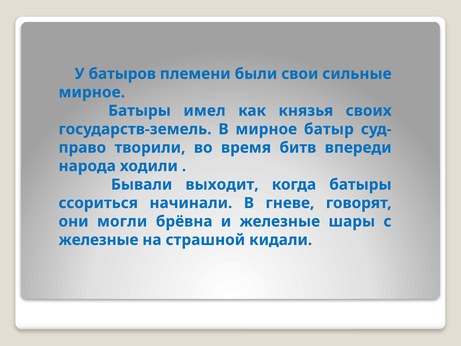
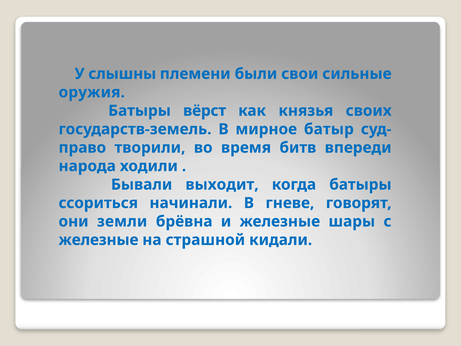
батыров: батыров -> слышны (122, 74)
мирное: мирное -> оружия (92, 92)
имел: имел -> вёрст (205, 111)
могли: могли -> земли (122, 221)
